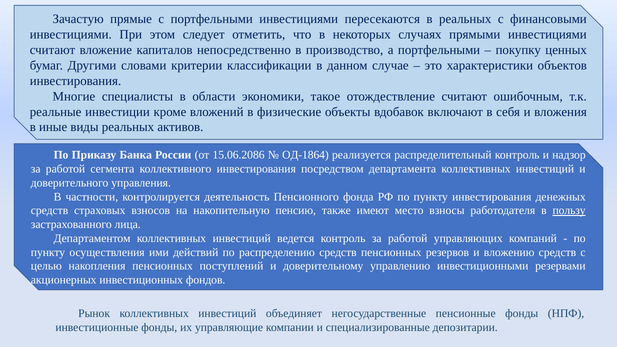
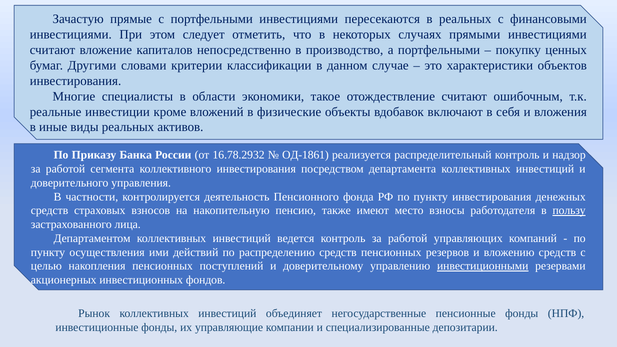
15.06.2086: 15.06.2086 -> 16.78.2932 (239, 155)
ОД-1864: ОД-1864 -> ОД-1861 (306, 155)
инвестиционными underline: none -> present (483, 266)
